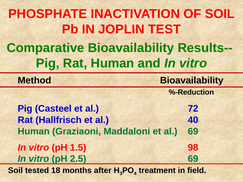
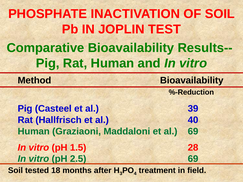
72: 72 -> 39 (193, 109)
98: 98 -> 28 (193, 148)
